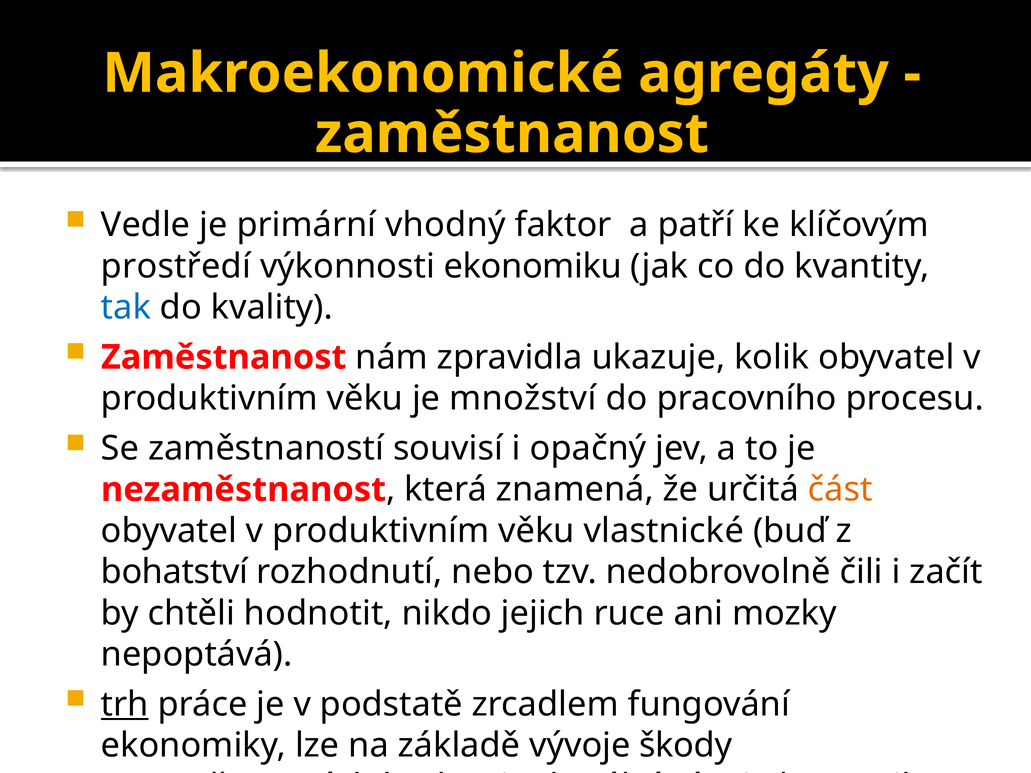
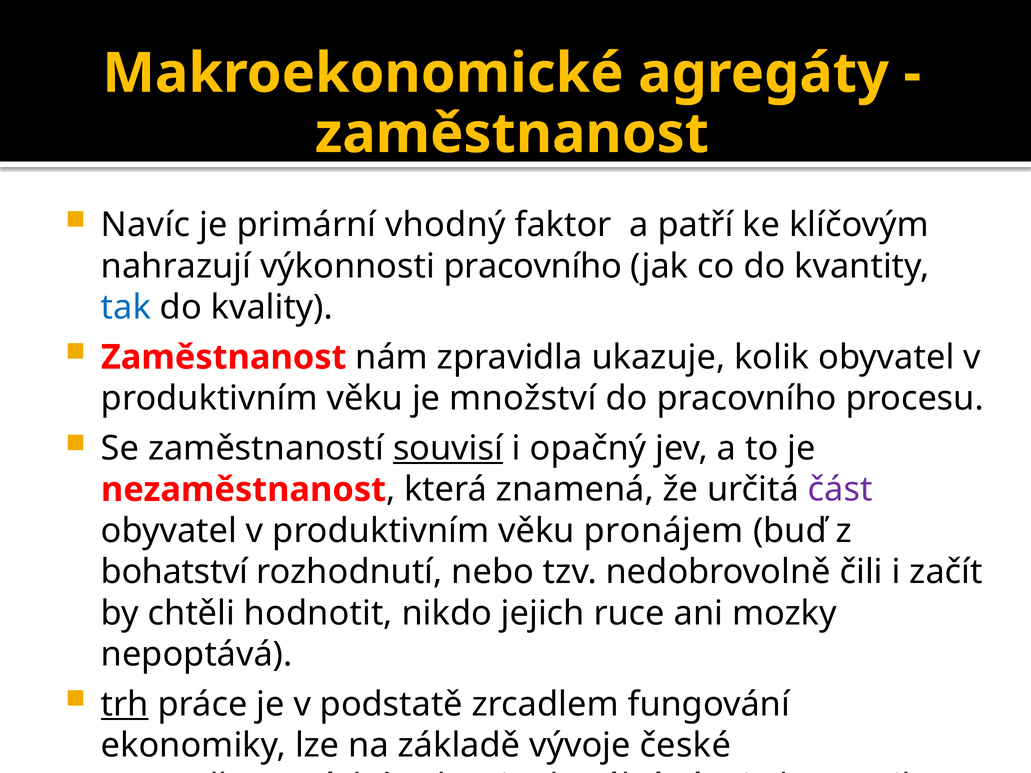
Vedle: Vedle -> Navíc (146, 225)
prostředí: prostředí -> nahrazují (176, 266)
výkonnosti ekonomiku: ekonomiku -> pracovního (533, 266)
souvisí underline: none -> present (448, 449)
část colour: orange -> purple (840, 490)
vlastnické: vlastnické -> pronájem (664, 531)
škody: škody -> české (685, 746)
